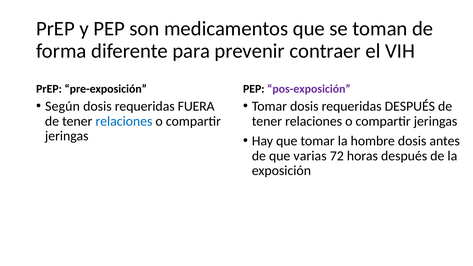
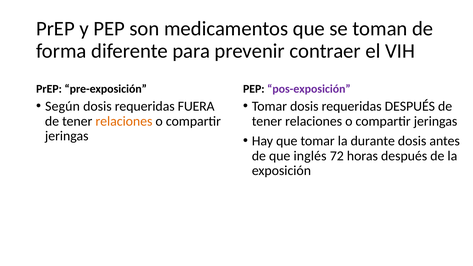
relaciones colour: blue -> orange (124, 121)
hombre: hombre -> durante (373, 141)
varias: varias -> inglés (310, 156)
